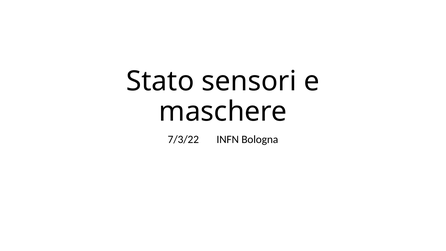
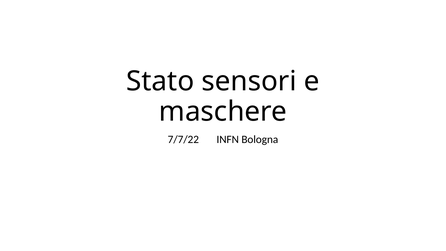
7/3/22: 7/3/22 -> 7/7/22 (183, 139)
